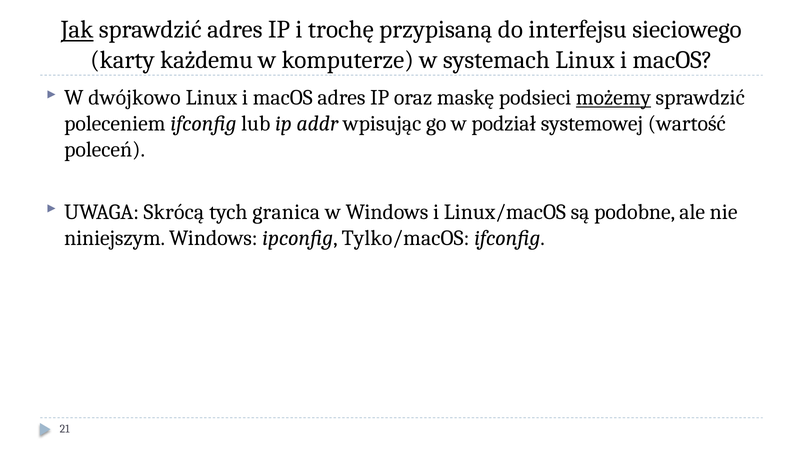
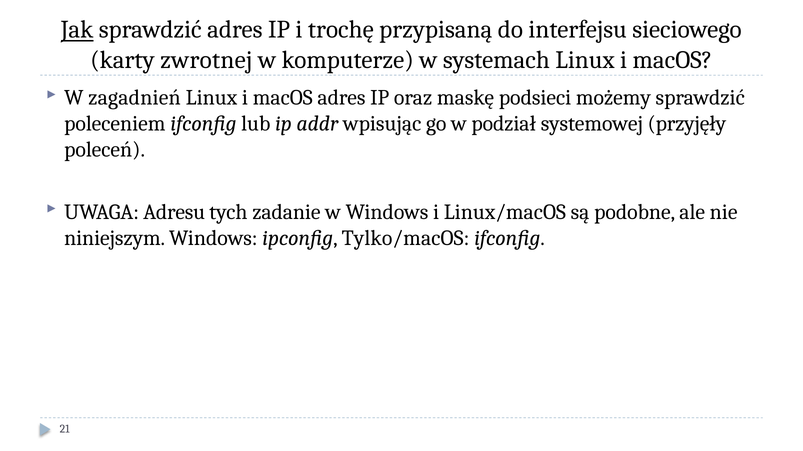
każdemu: każdemu -> zwrotnej (206, 60)
dwójkowo: dwójkowo -> zagadnień (134, 98)
możemy underline: present -> none (613, 98)
wartość: wartość -> przyjęły (687, 124)
Skrócą: Skrócą -> Adresu (174, 212)
granica: granica -> zadanie (286, 212)
